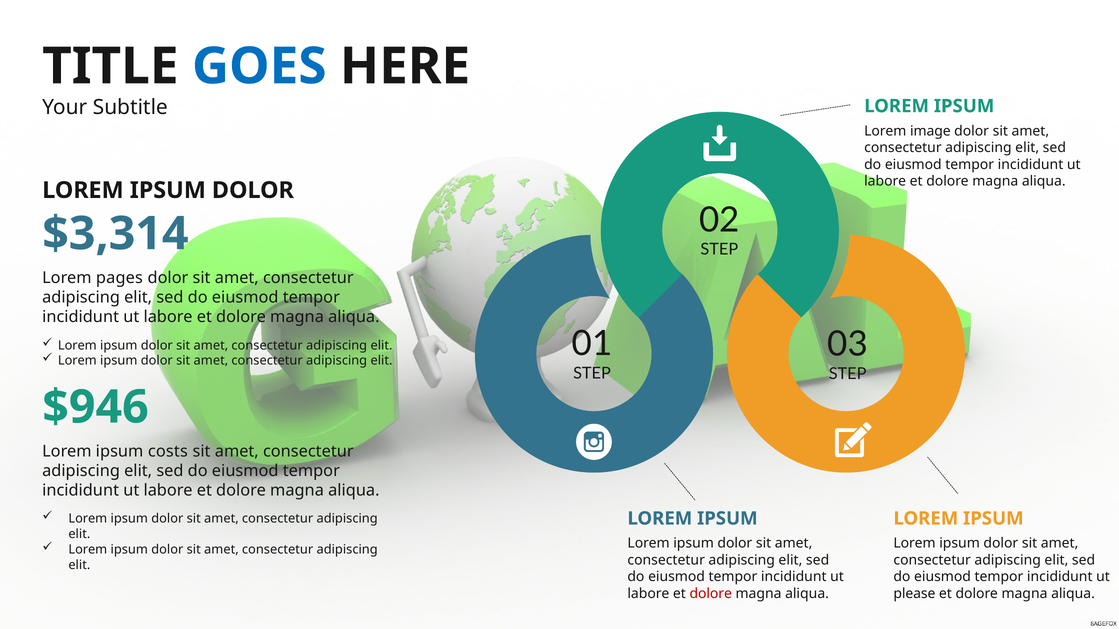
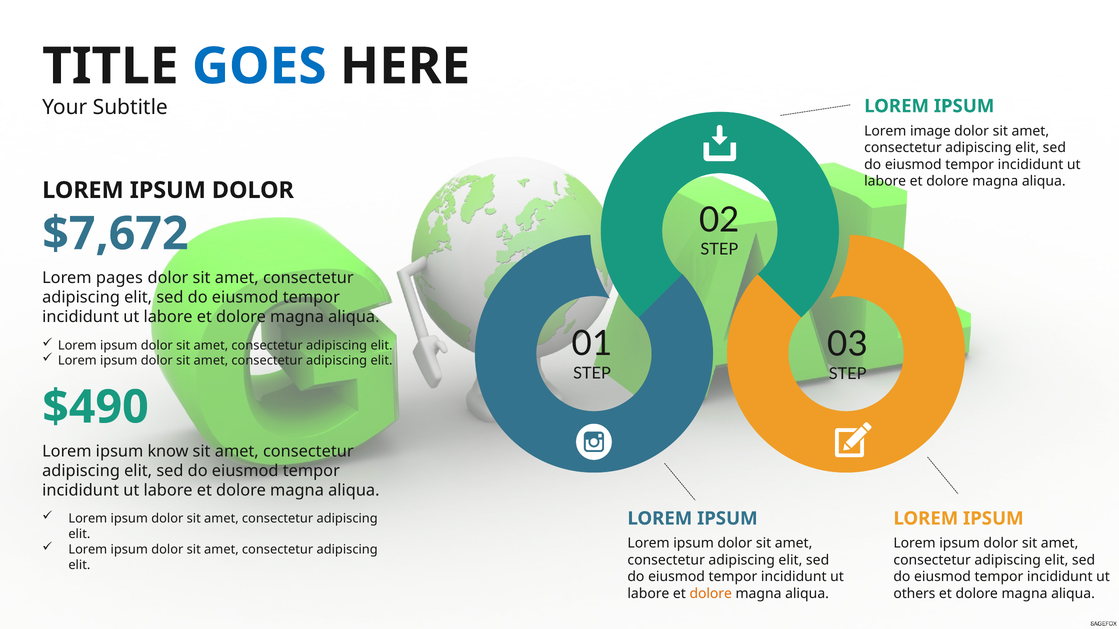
$3,314: $3,314 -> $7,672 (115, 234)
$946: $946 -> $490 (95, 407)
costs: costs -> know (168, 451)
dolore colour: red -> orange (711, 594)
please: please -> others (914, 594)
